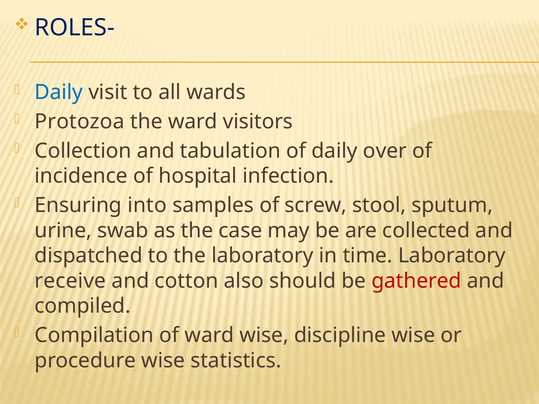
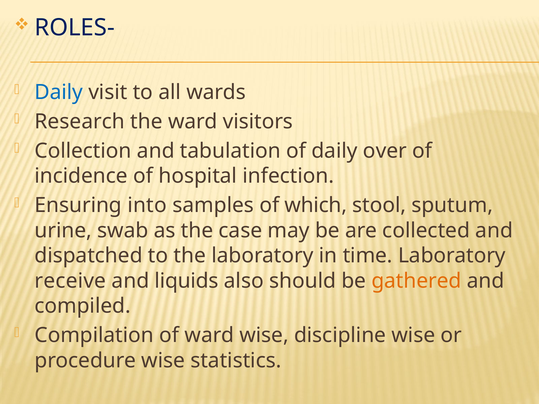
Protozoa: Protozoa -> Research (80, 122)
screw: screw -> which (316, 205)
cotton: cotton -> liquids (187, 281)
gathered colour: red -> orange (416, 281)
